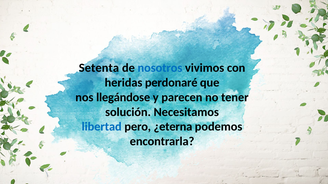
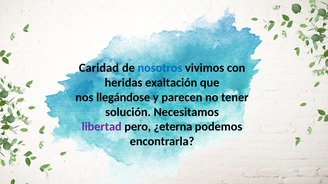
Setenta: Setenta -> Caridad (99, 68)
perdonaré: perdonaré -> exaltación (171, 83)
libertad colour: blue -> purple (102, 127)
